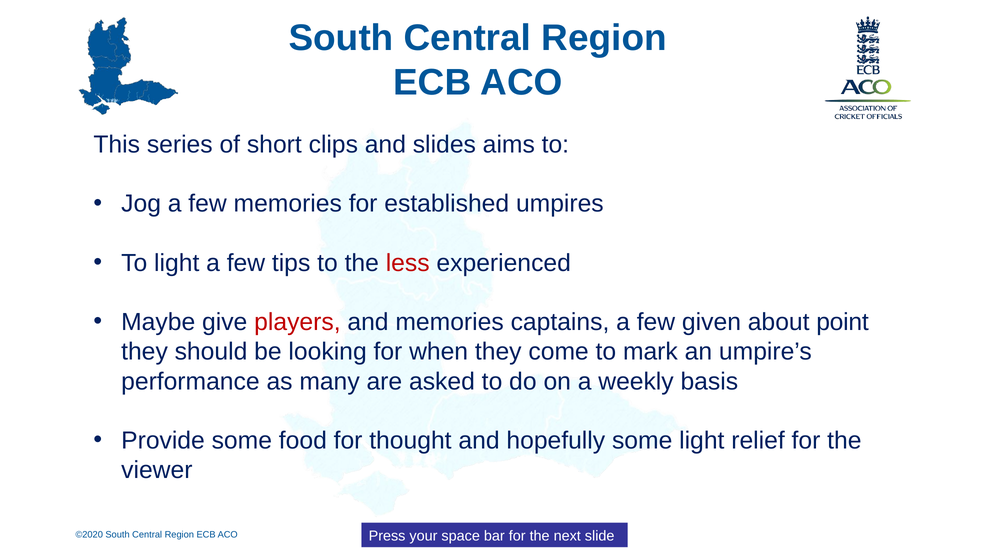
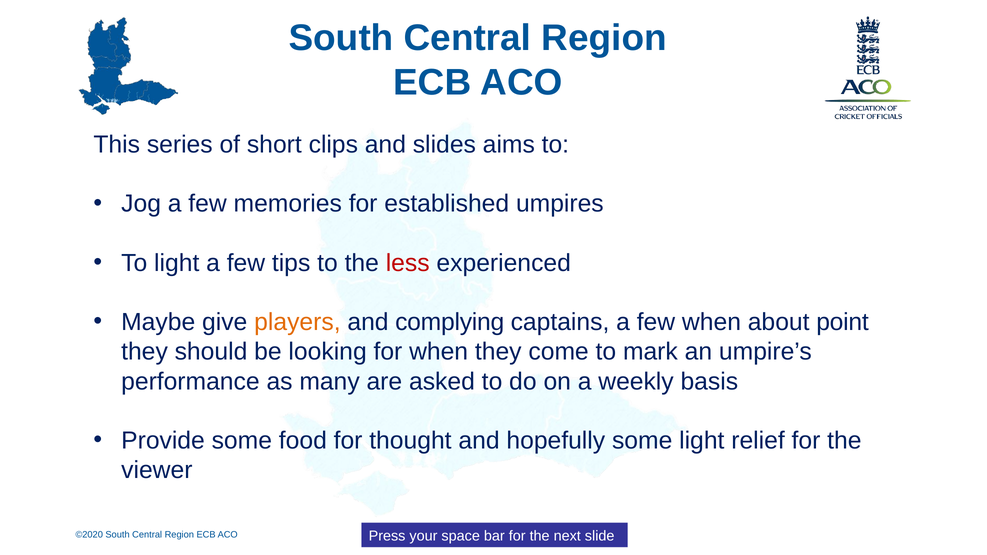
players colour: red -> orange (297, 322)
and memories: memories -> complying (450, 322)
few given: given -> when (711, 322)
